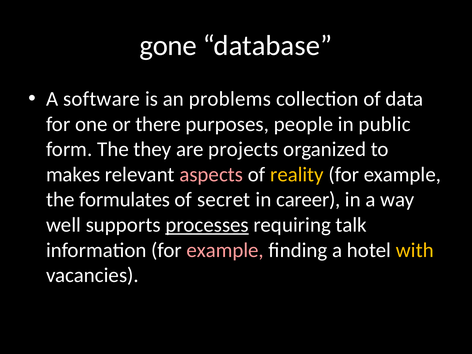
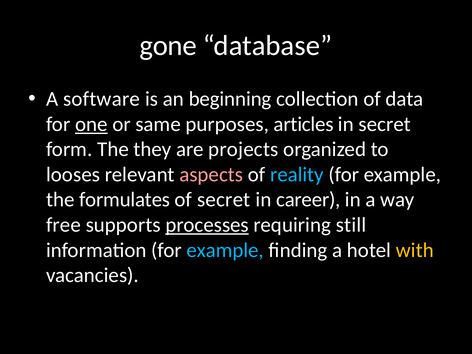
problems: problems -> beginning (230, 99)
one underline: none -> present (91, 124)
there: there -> same (158, 124)
people: people -> articles (304, 124)
in public: public -> secret (385, 124)
makes: makes -> looses (73, 175)
reality colour: yellow -> light blue (297, 175)
well: well -> free (63, 225)
talk: talk -> still (351, 225)
example colour: pink -> light blue (225, 250)
